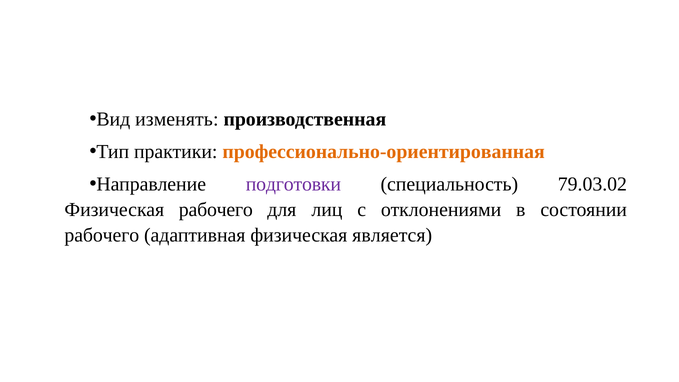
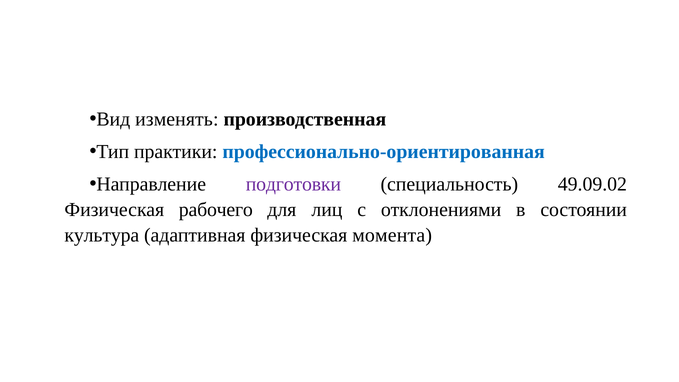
профессионально-ориентированная colour: orange -> blue (384, 152)
79.03.02: 79.03.02 -> 49.09.02 (592, 184)
рабочего: рабочего -> культура (102, 235)
является: является -> момента (392, 235)
